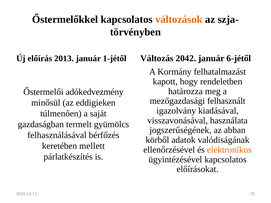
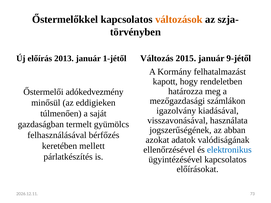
2042: 2042 -> 2015 (186, 58)
6-jétől: 6-jétől -> 9-jétől (239, 58)
felhasznált: felhasznált -> számlákon (226, 101)
körből: körből -> azokat (157, 140)
elektronikus colour: orange -> blue (229, 150)
